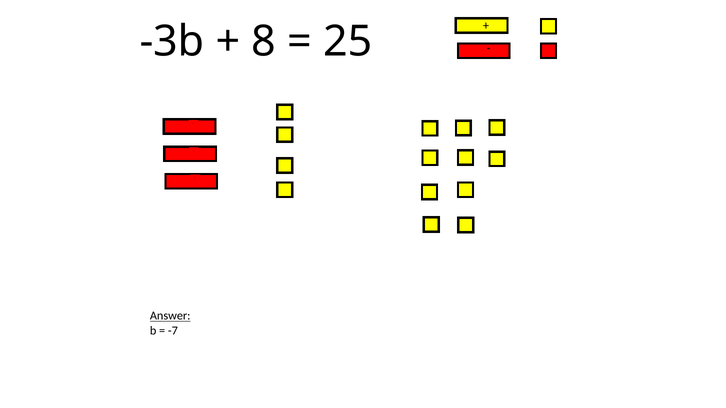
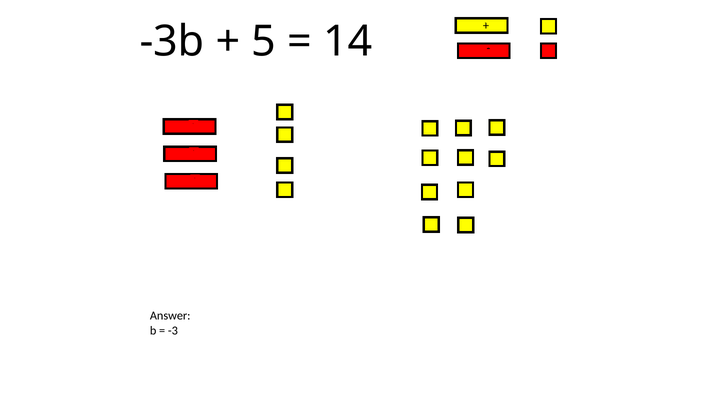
8: 8 -> 5 (264, 41)
25: 25 -> 14 (348, 41)
Answer underline: present -> none (170, 316)
-7: -7 -> -3 (173, 331)
